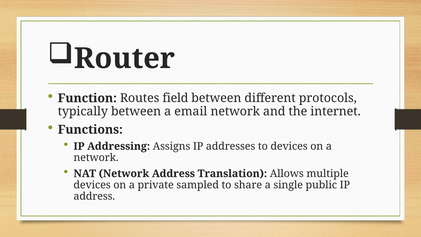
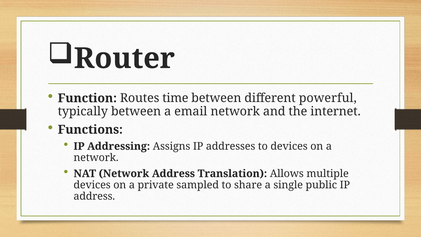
field: field -> time (175, 98)
protocols: protocols -> powerful (328, 98)
